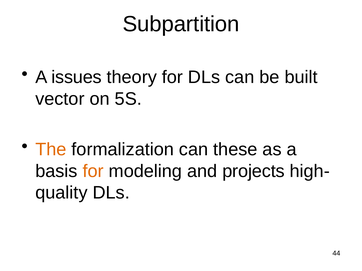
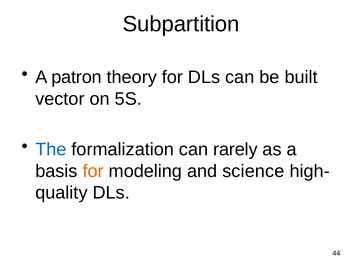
issues: issues -> patron (77, 77)
The colour: orange -> blue (51, 150)
these: these -> rarely (235, 150)
projects: projects -> science (253, 171)
